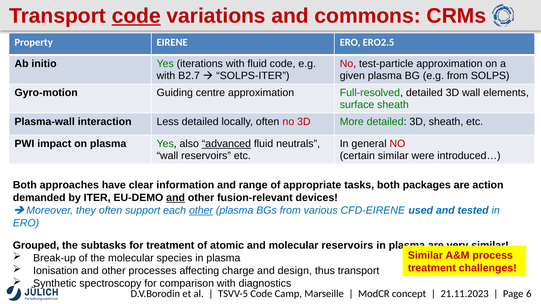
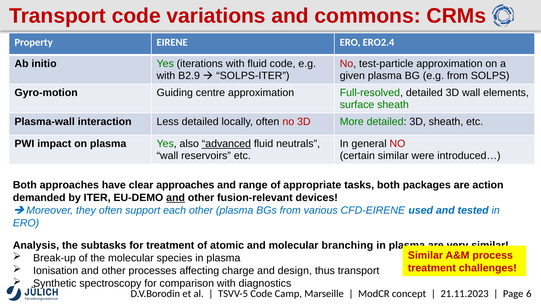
code underline: present -> none (136, 16)
ERO2.5: ERO2.5 -> ERO2.4 (378, 42)
B2.7: B2.7 -> B2.9 (189, 76)
clear information: information -> approaches (185, 185)
other underline: present -> none (201, 211)
Grouped: Grouped -> Analysis (36, 246)
molecular reservoirs: reservoirs -> branching (347, 246)
